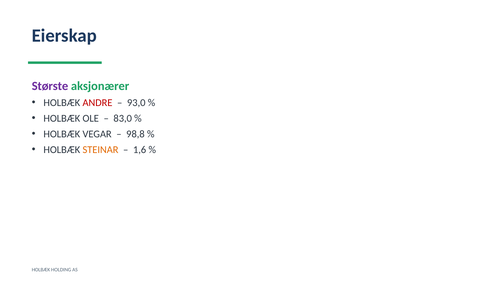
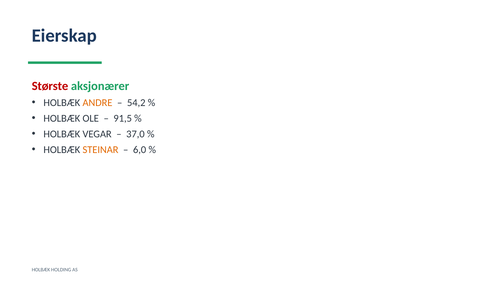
Største colour: purple -> red (50, 86)
ANDRE colour: red -> orange (97, 103)
93,0: 93,0 -> 54,2 (136, 103)
83,0: 83,0 -> 91,5 (123, 118)
98,8: 98,8 -> 37,0 (135, 134)
1,6: 1,6 -> 6,0 (140, 149)
